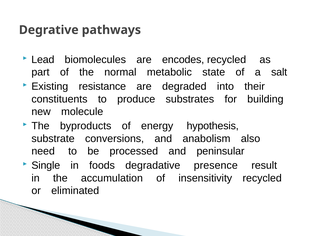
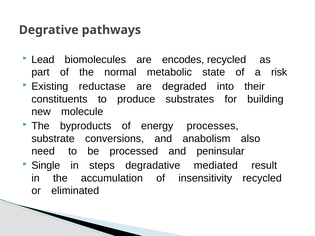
salt: salt -> risk (279, 72)
resistance: resistance -> reductase (102, 87)
hypothesis: hypothesis -> processes (213, 126)
foods: foods -> steps (102, 166)
presence: presence -> mediated (216, 166)
